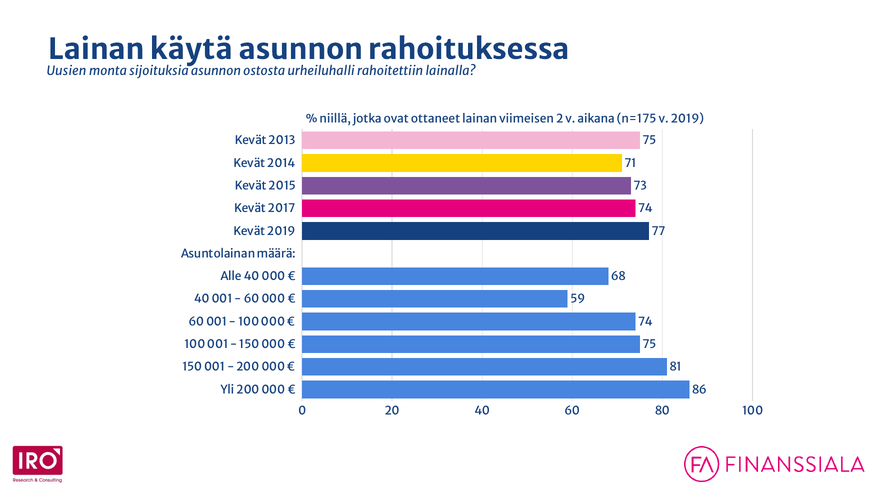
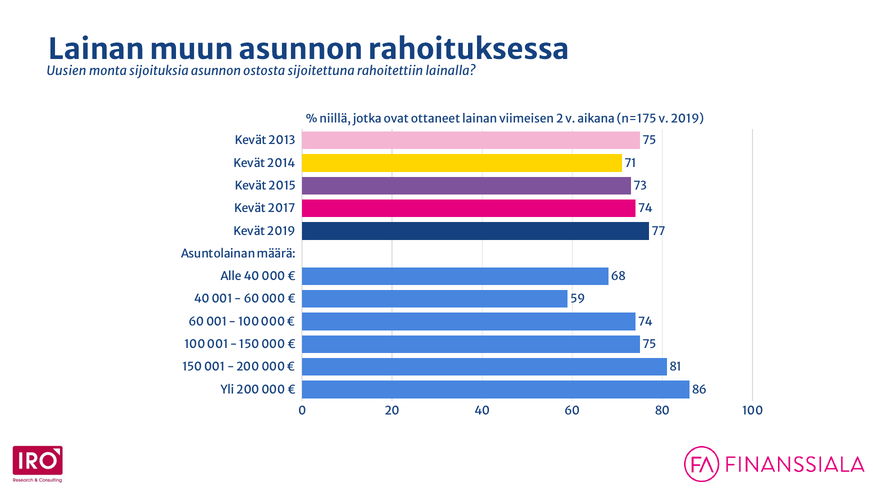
käytä: käytä -> muun (191, 49)
urheiluhalli: urheiluhalli -> sijoitettuna (321, 71)
